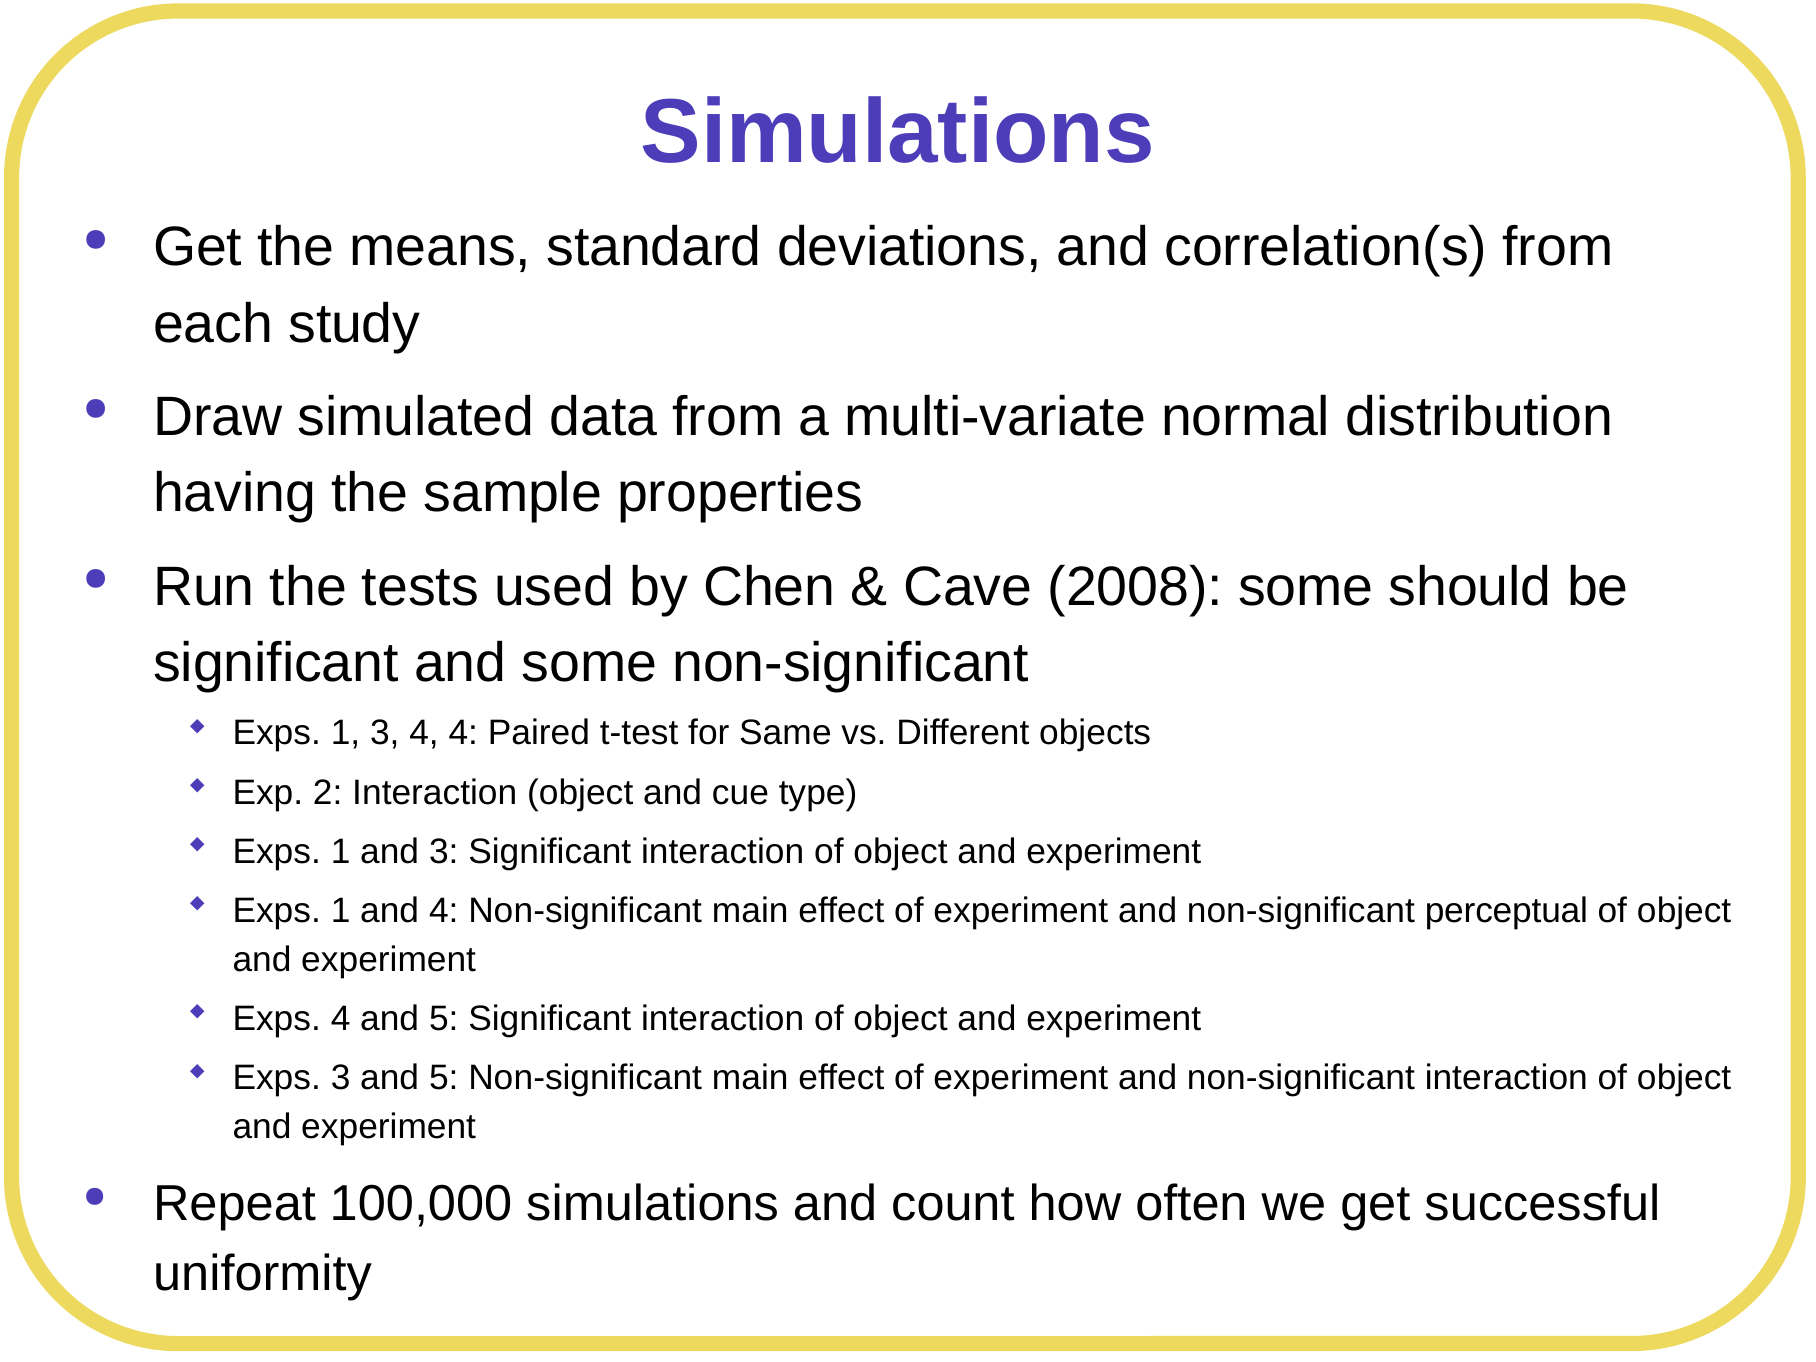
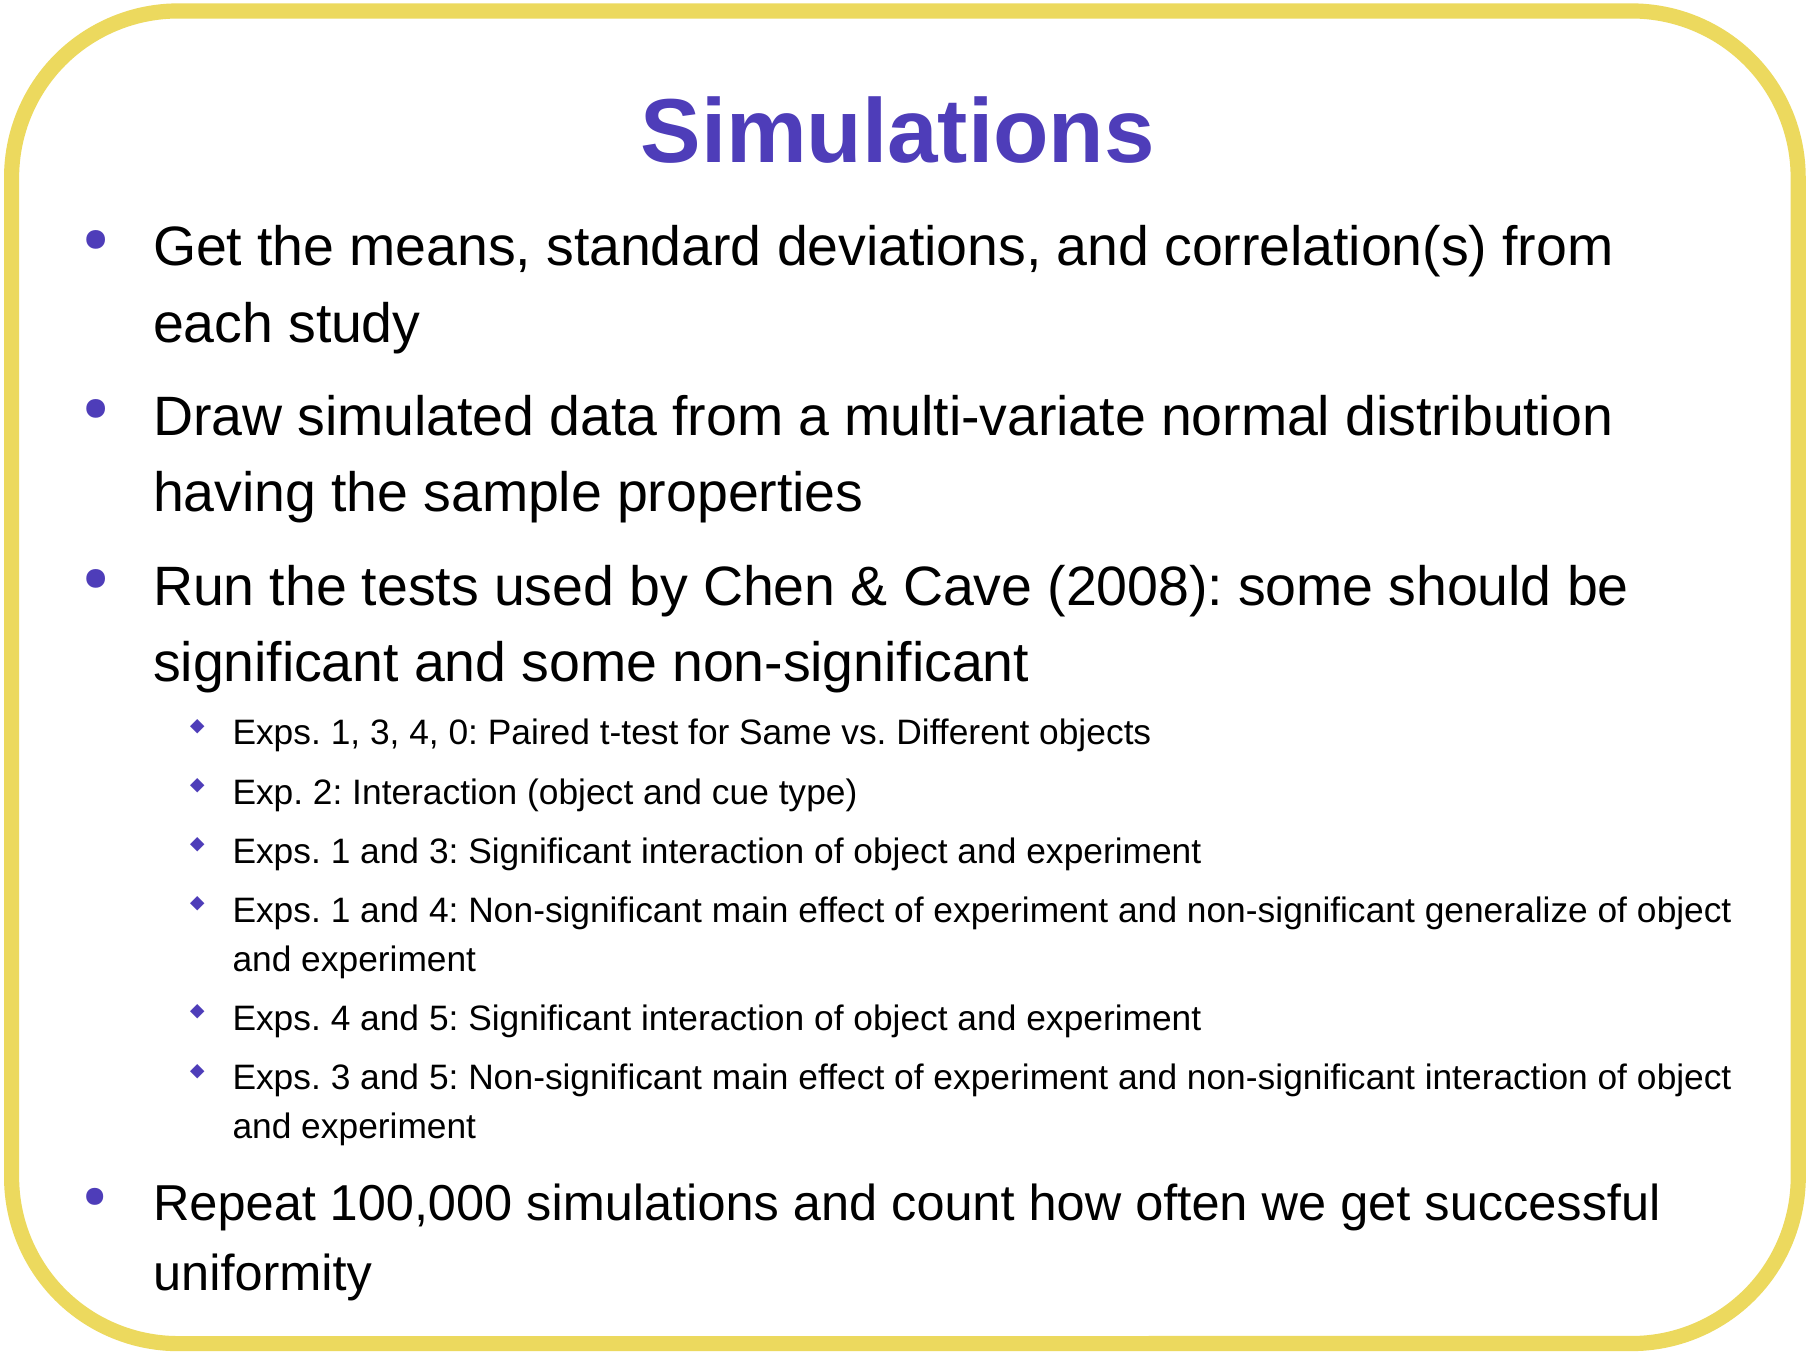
4 4: 4 -> 0 (463, 733)
perceptual: perceptual -> generalize (1506, 911)
